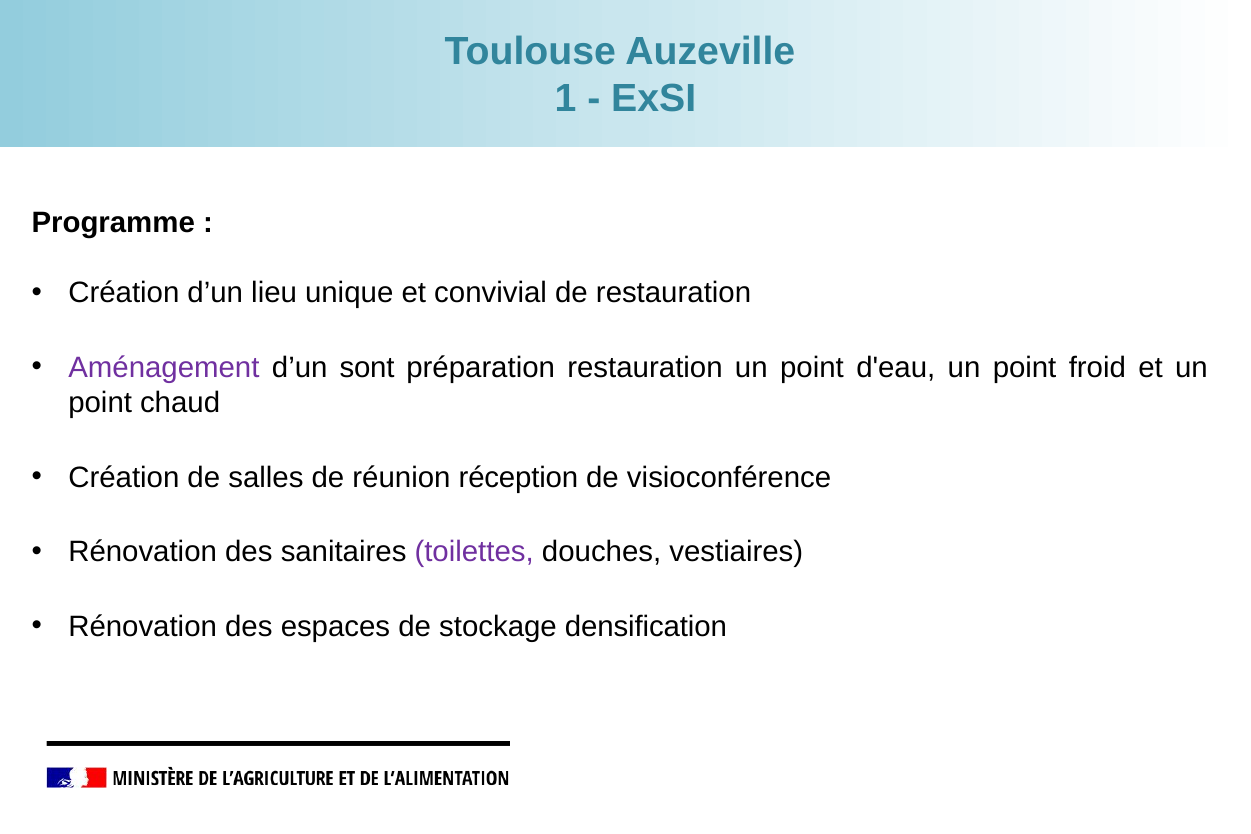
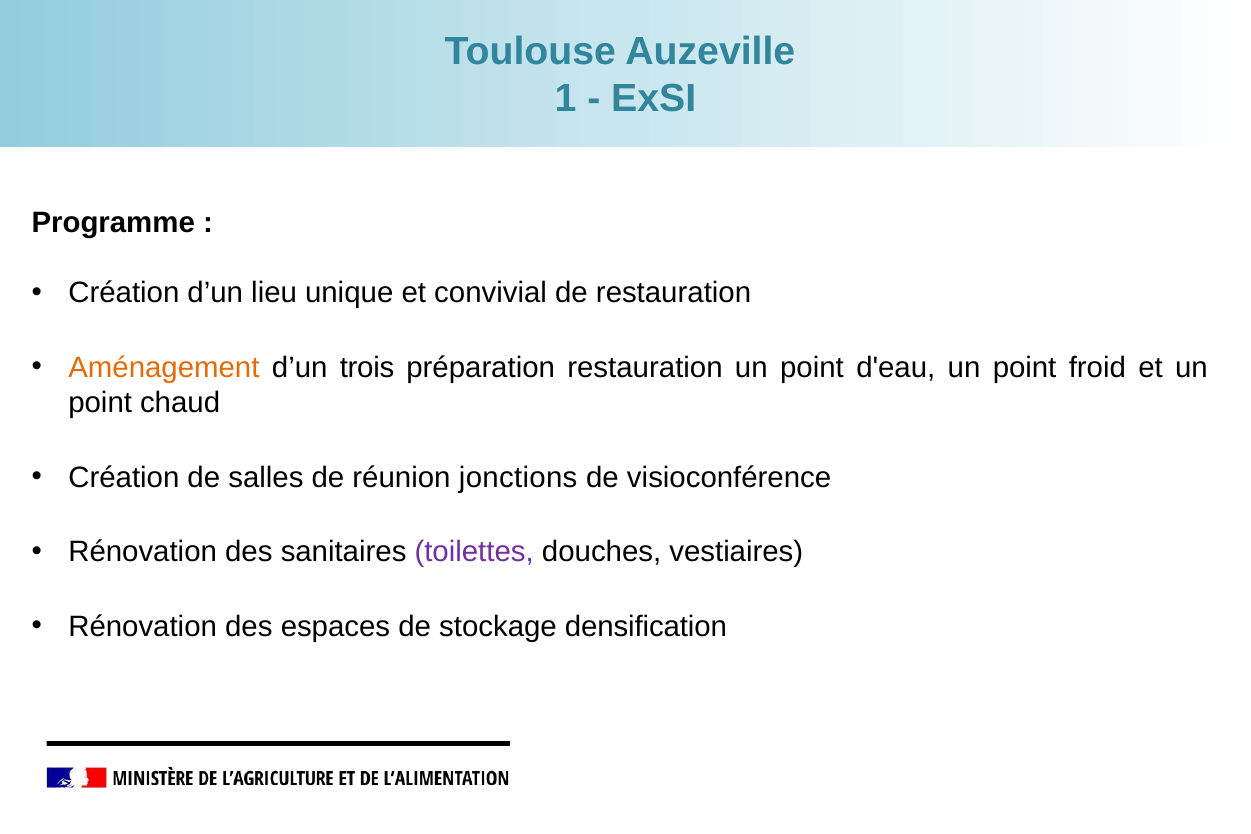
Aménagement colour: purple -> orange (164, 368)
sont: sont -> trois (367, 368)
réception: réception -> jonctions (518, 477)
